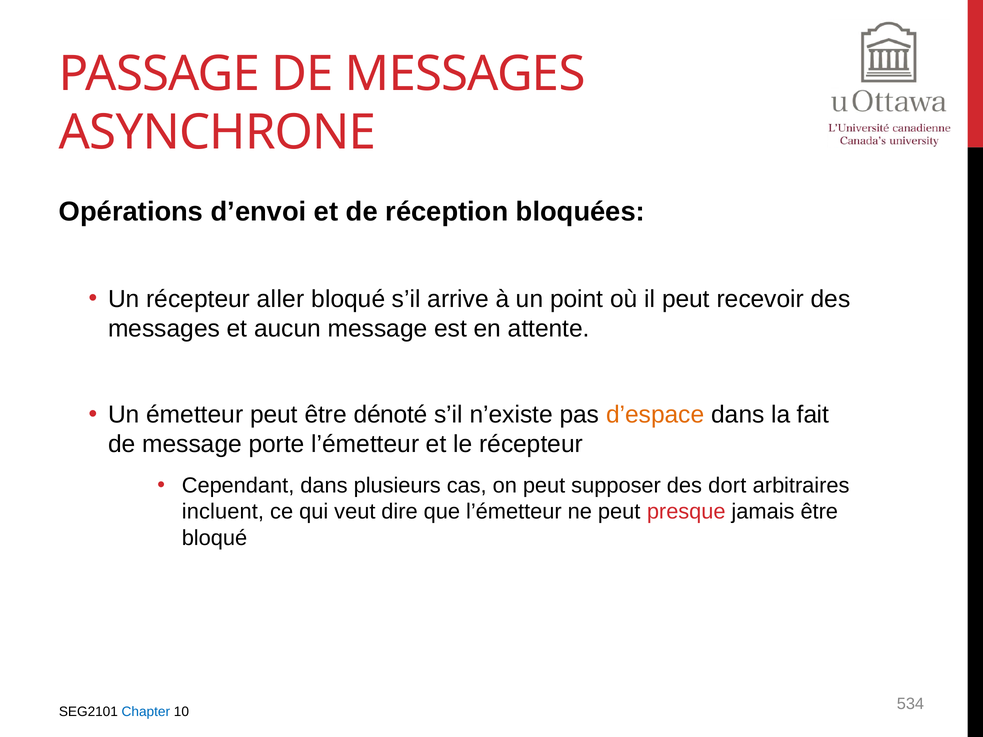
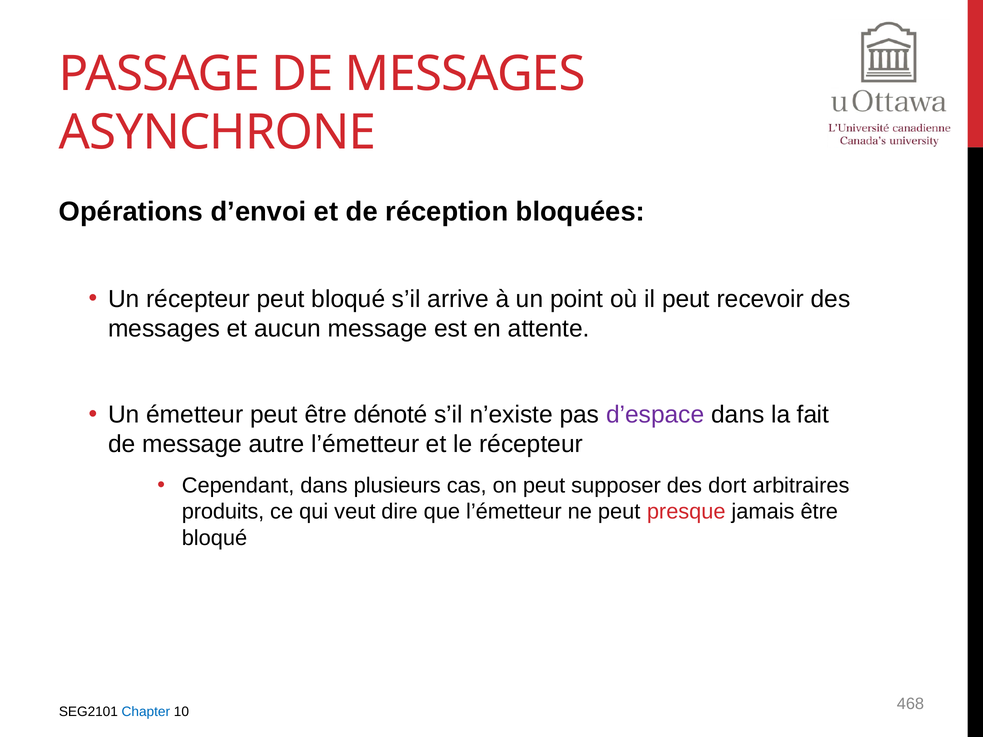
récepteur aller: aller -> peut (281, 299)
d’espace colour: orange -> purple (655, 415)
porte: porte -> autre (277, 444)
incluent: incluent -> produits (223, 512)
534: 534 -> 468 (910, 704)
